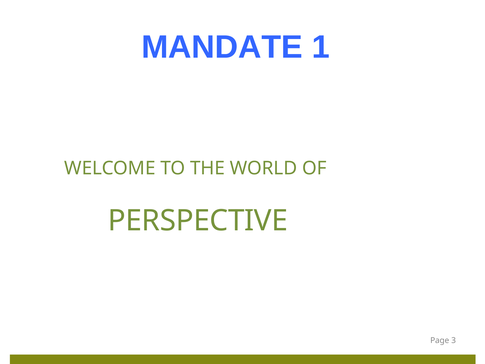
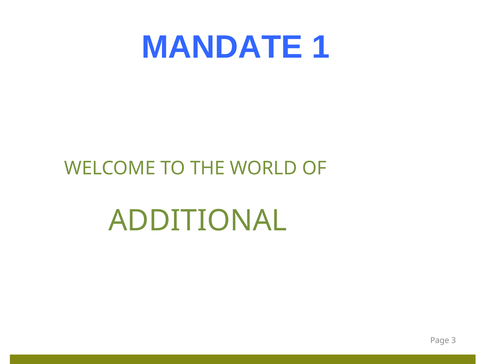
PERSPECTIVE: PERSPECTIVE -> ADDITIONAL (198, 220)
